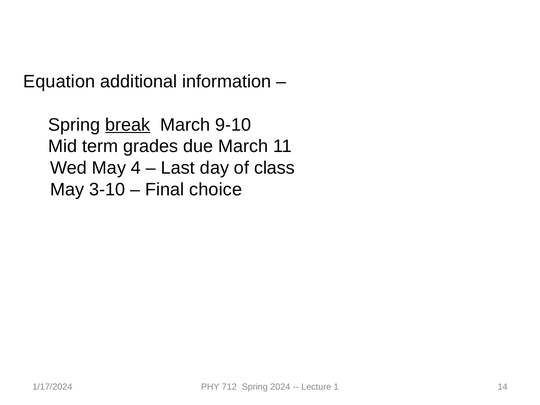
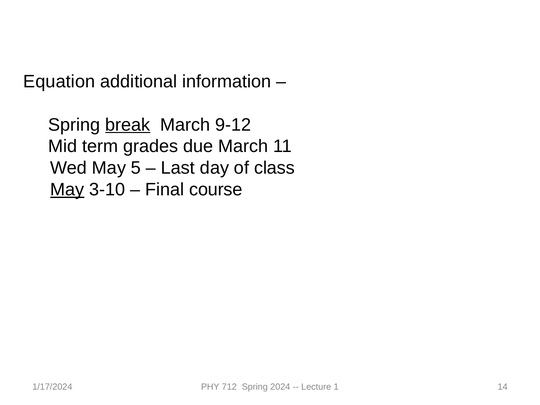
9-10: 9-10 -> 9-12 (233, 125)
4: 4 -> 5 (136, 168)
May underline: none -> present (67, 190)
choice: choice -> course (216, 190)
